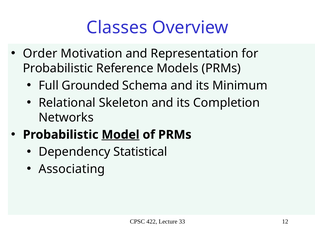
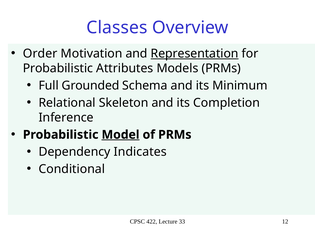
Representation underline: none -> present (195, 53)
Reference: Reference -> Attributes (125, 68)
Networks: Networks -> Inference (66, 117)
Statistical: Statistical -> Indicates (140, 151)
Associating: Associating -> Conditional (72, 169)
